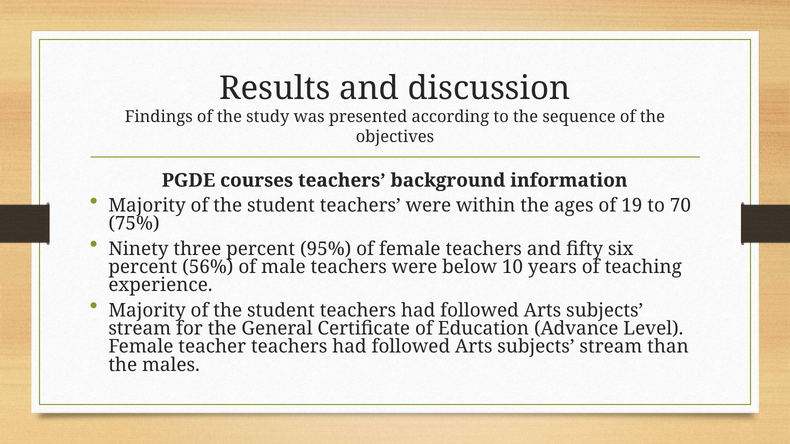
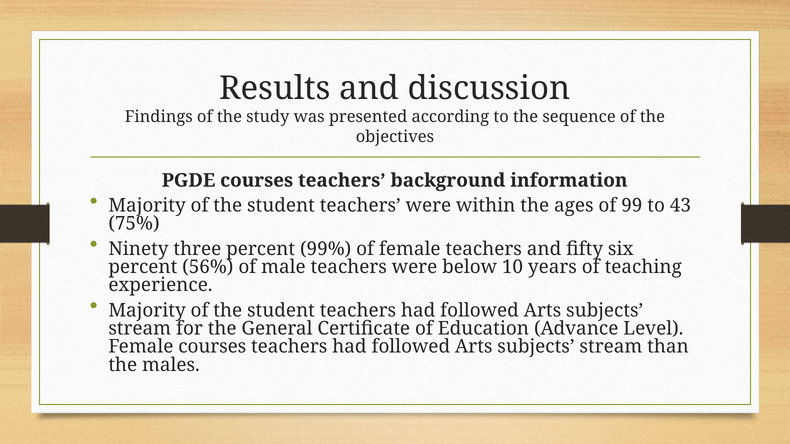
19: 19 -> 99 (632, 206)
70: 70 -> 43 (680, 206)
95%: 95% -> 99% (326, 249)
Female teacher: teacher -> courses (212, 347)
